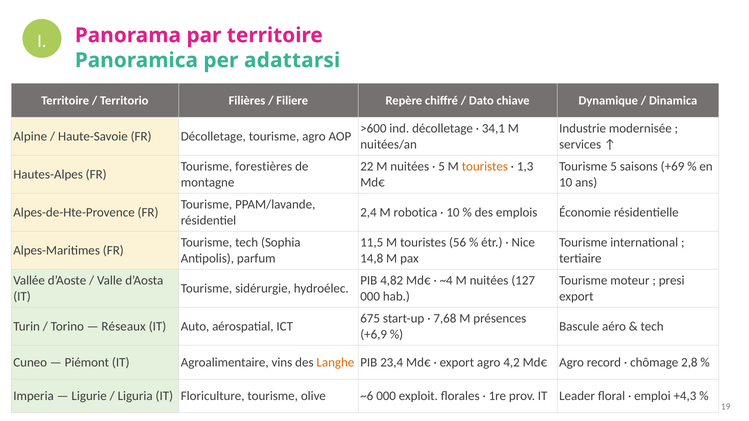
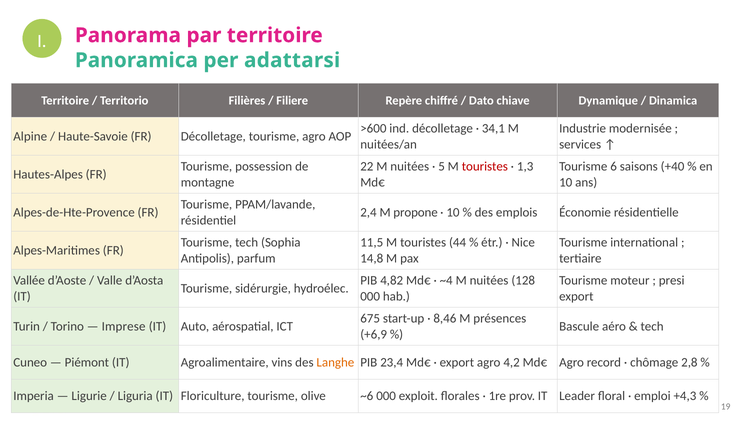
forestières: forestières -> possession (264, 167)
touristes colour: orange -> red (485, 167)
Tourisme 5: 5 -> 6 (614, 167)
+69: +69 -> +40 (673, 167)
robotica: robotica -> propone (416, 213)
56: 56 -> 44 (458, 243)
127: 127 -> 128 (523, 281)
7,68: 7,68 -> 8,46 (445, 319)
Réseaux: Réseaux -> Imprese (124, 327)
